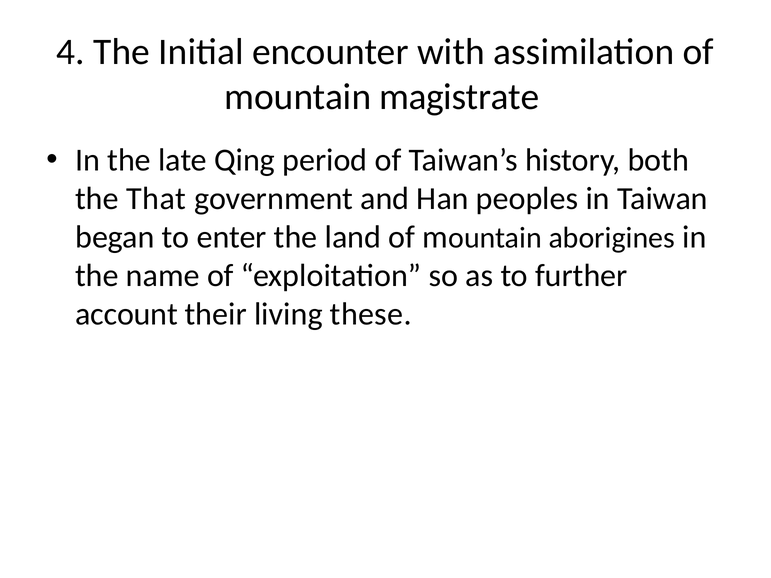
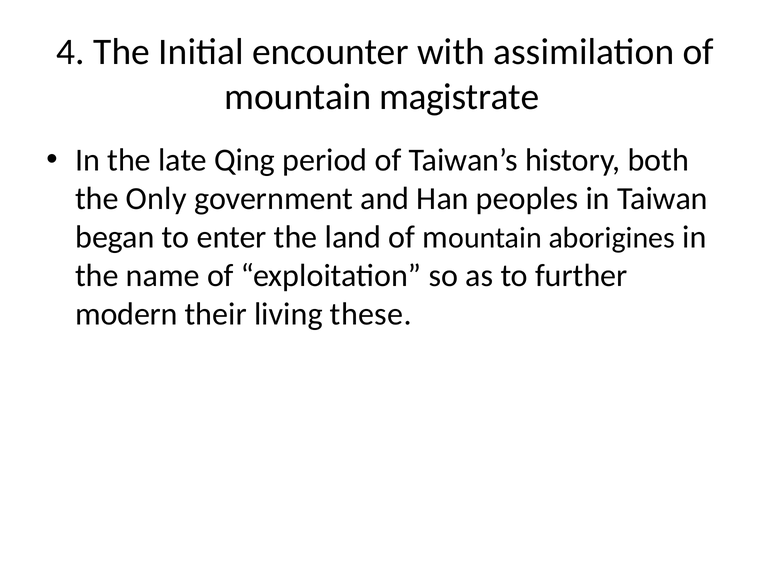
That: That -> Only (156, 199)
account: account -> modern (126, 314)
